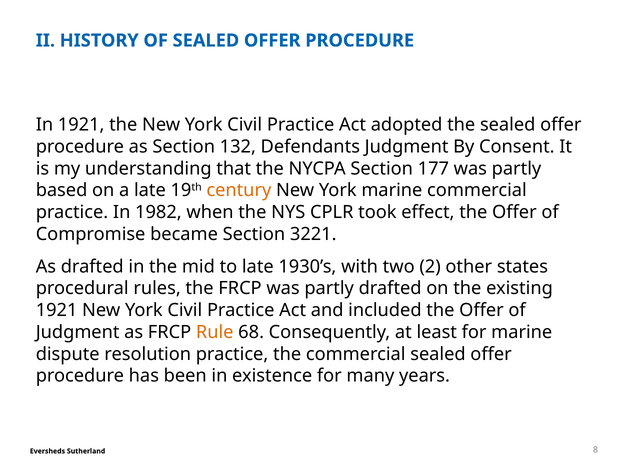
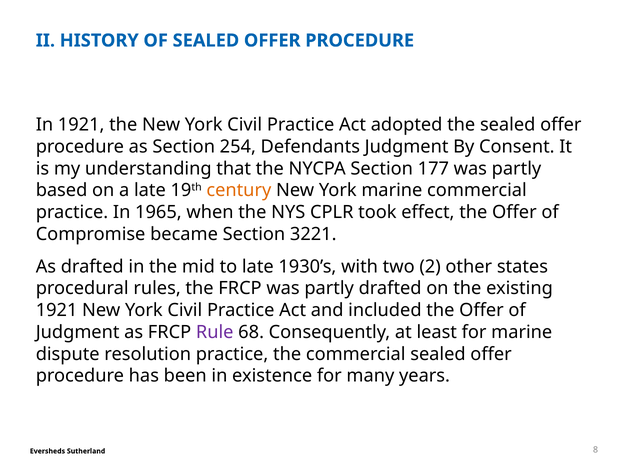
132: 132 -> 254 (238, 147)
1982: 1982 -> 1965 (158, 212)
Rule colour: orange -> purple (215, 332)
